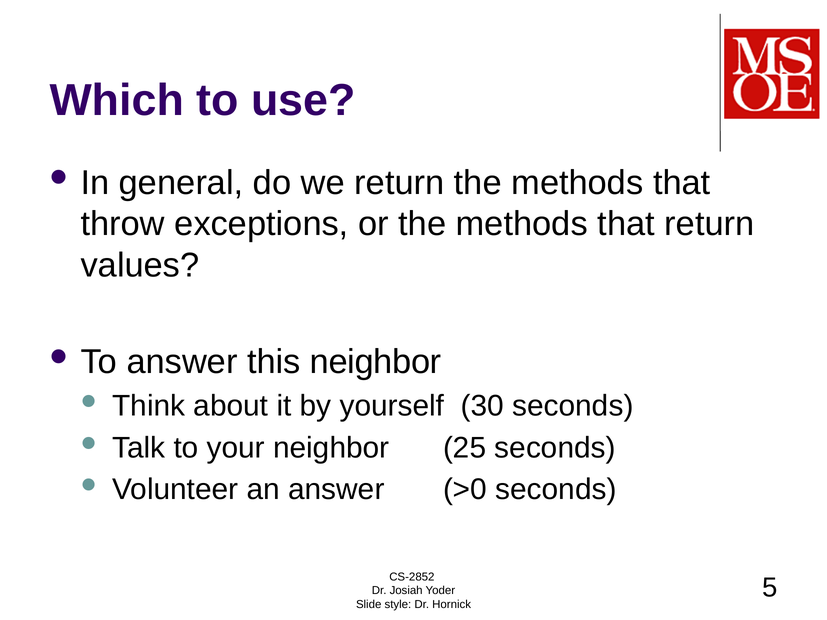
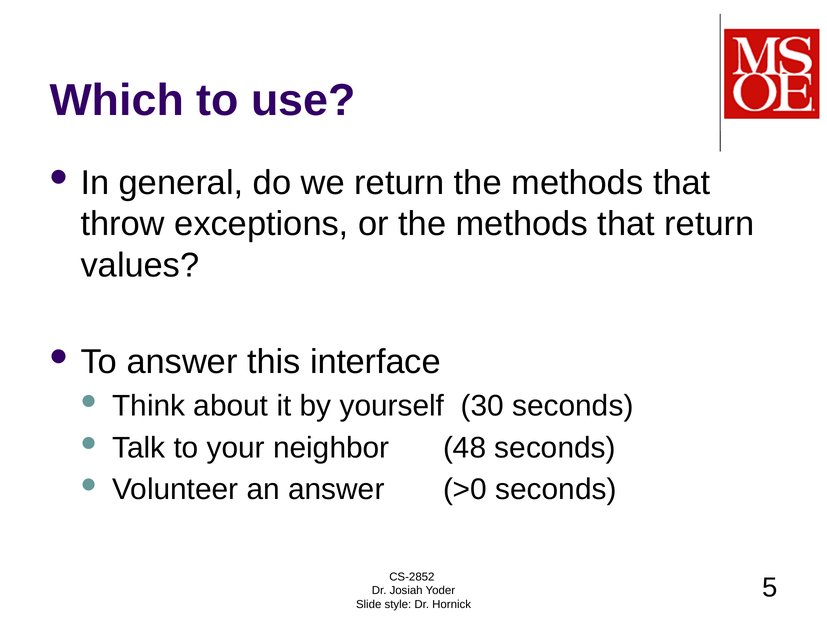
this neighbor: neighbor -> interface (375, 362)
25: 25 -> 48 (465, 448)
